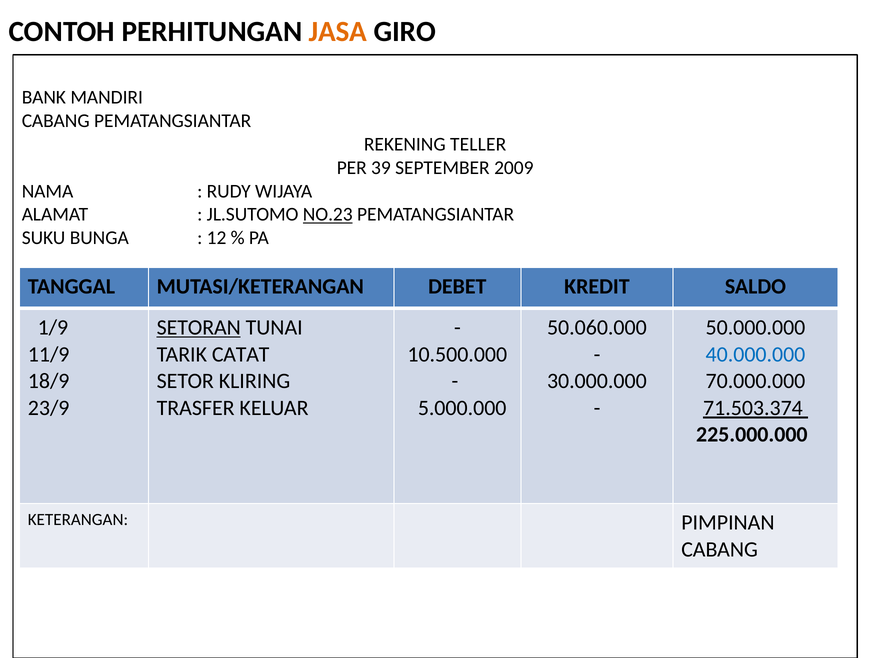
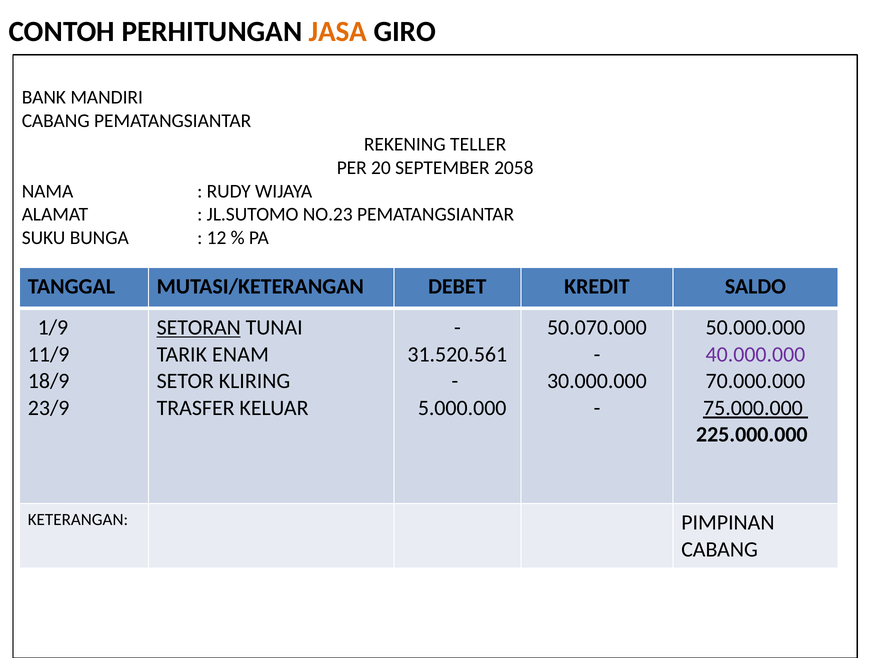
39: 39 -> 20 (381, 168)
2009: 2009 -> 2058 (514, 168)
NO.23 underline: present -> none (328, 214)
50.060.000: 50.060.000 -> 50.070.000 (597, 327)
CATAT: CATAT -> ENAM (240, 354)
10.500.000: 10.500.000 -> 31.520.561 (457, 354)
40.000.000 colour: blue -> purple (755, 354)
71.503.374: 71.503.374 -> 75.000.000 (753, 408)
